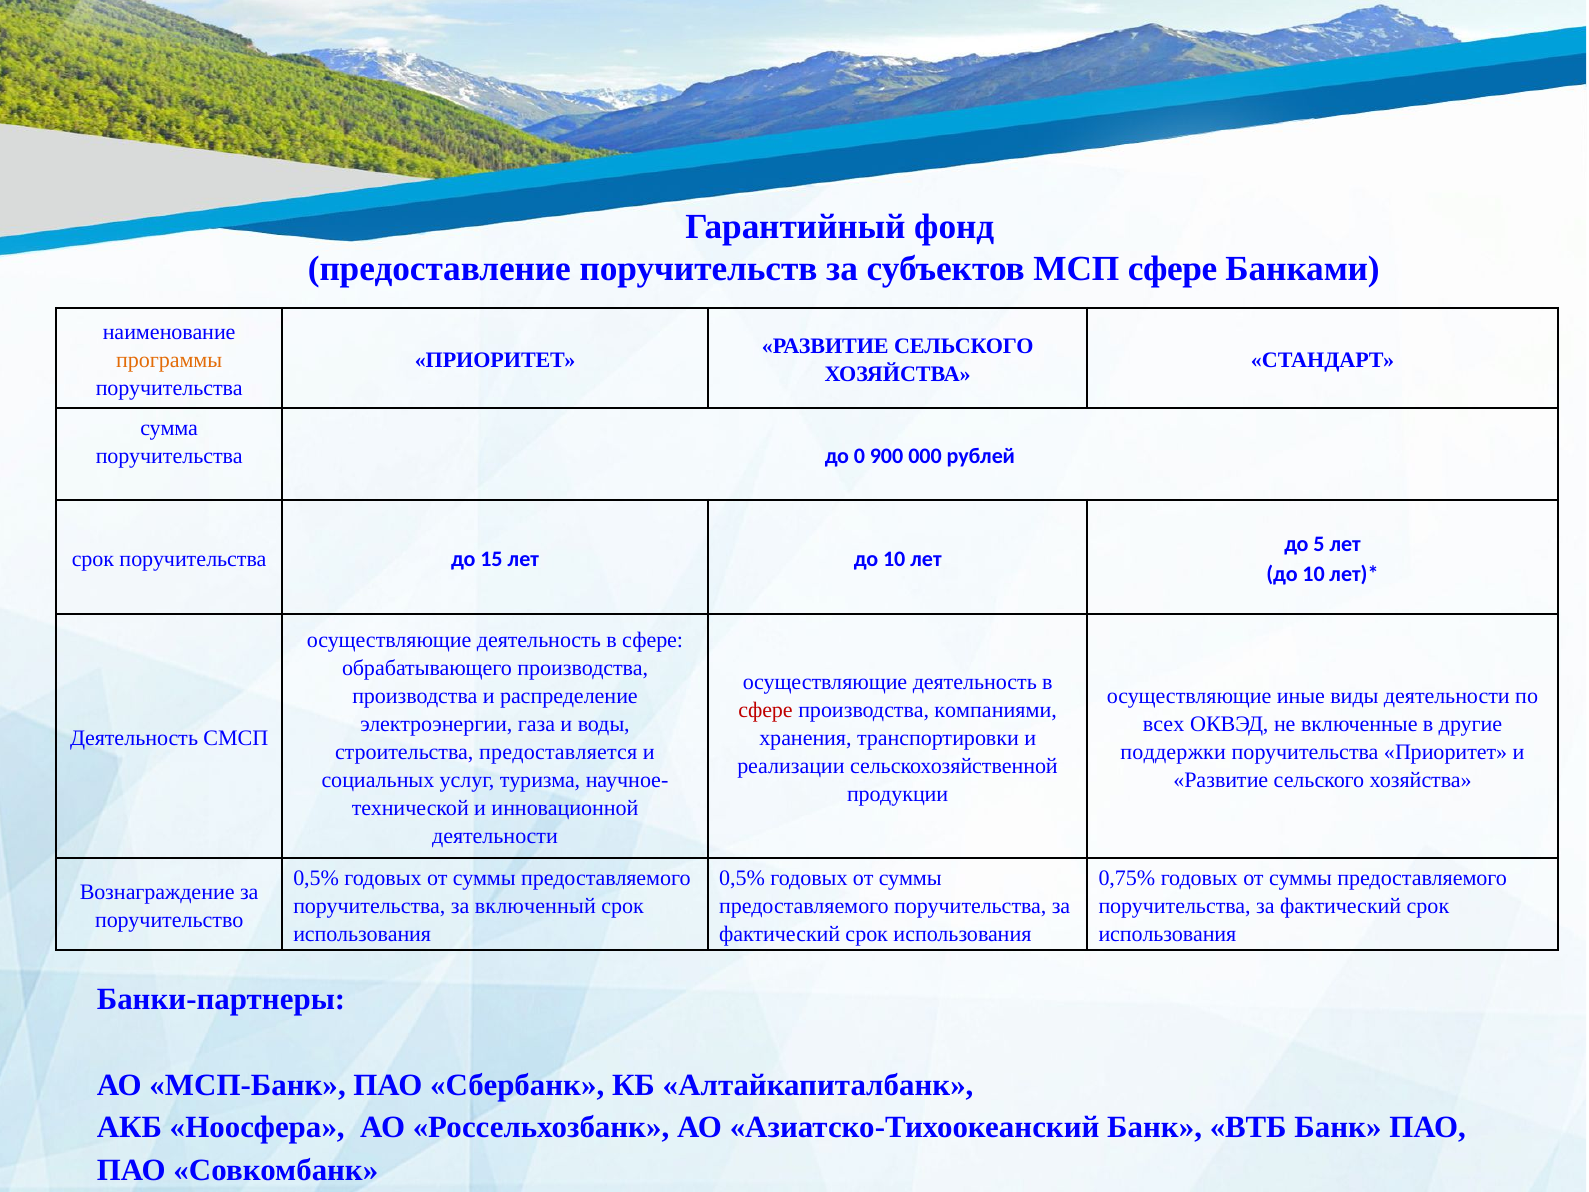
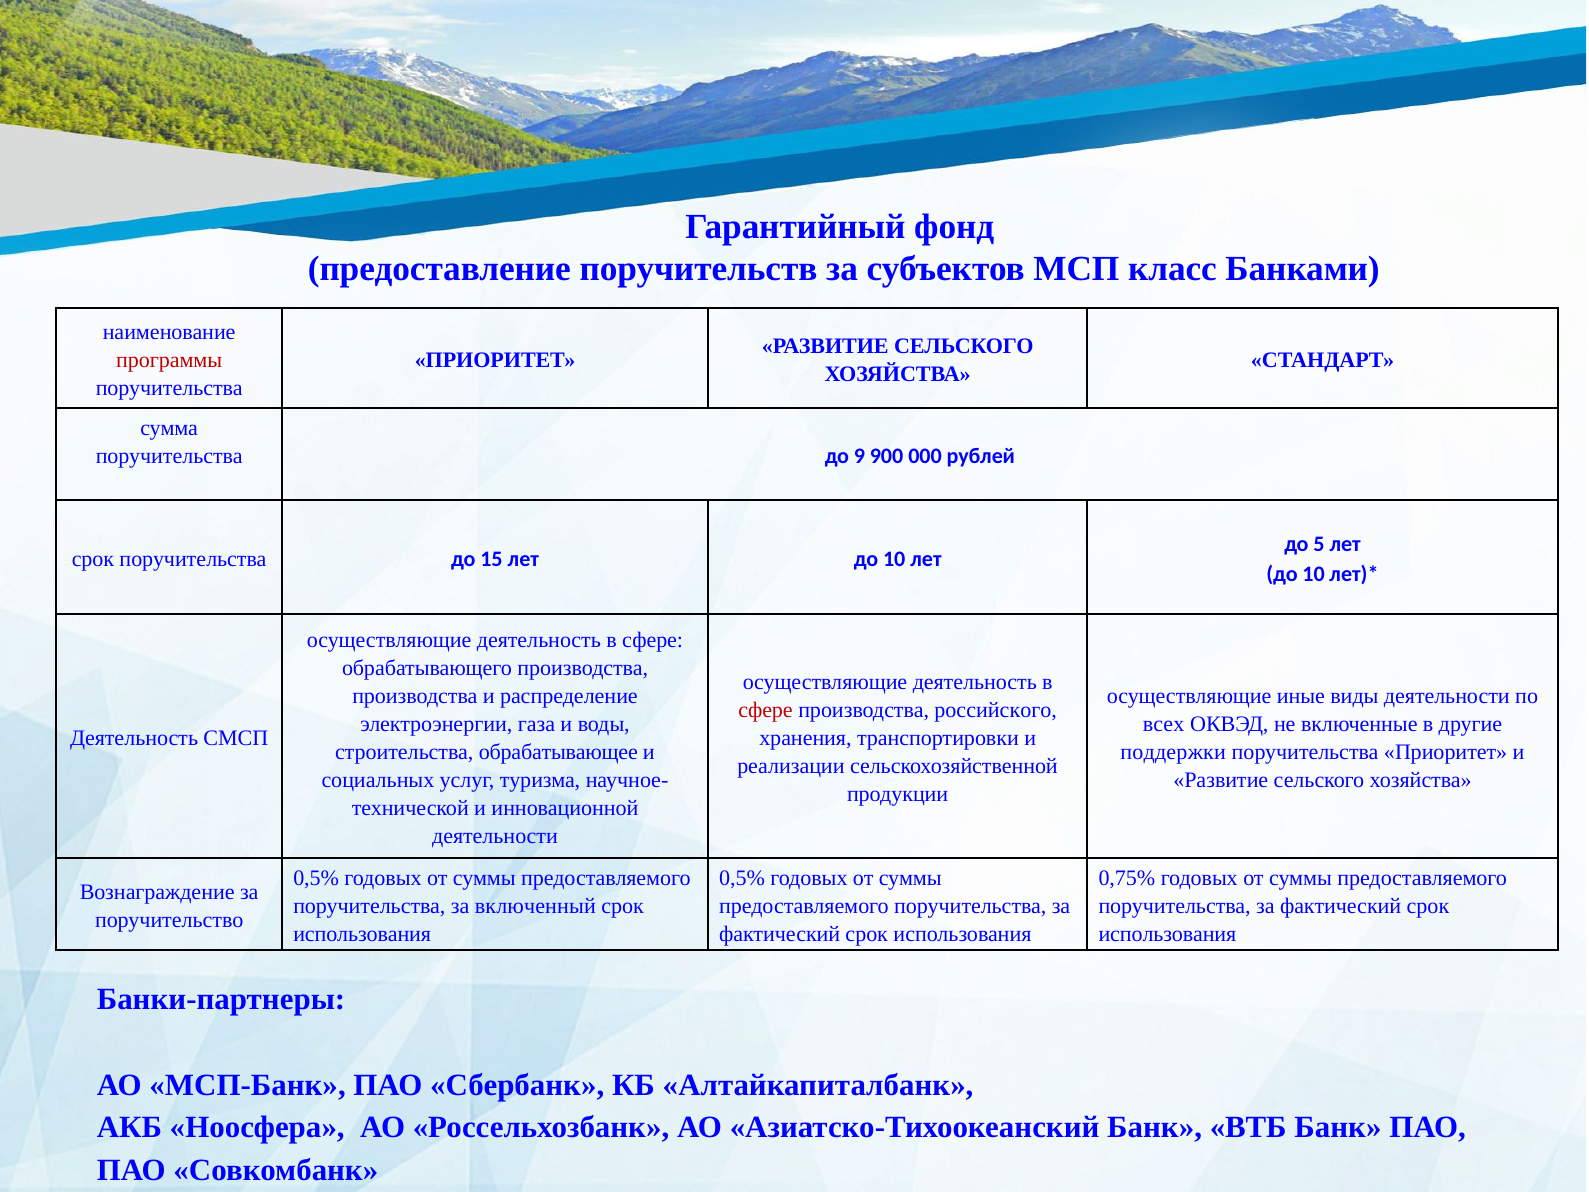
МСП сфере: сфере -> класс (1172, 269)
программы colour: orange -> red (169, 360)
0: 0 -> 9 (860, 456)
компаниями: компаниями -> российского (996, 710)
предоставляется: предоставляется -> обрабатывающее (558, 752)
